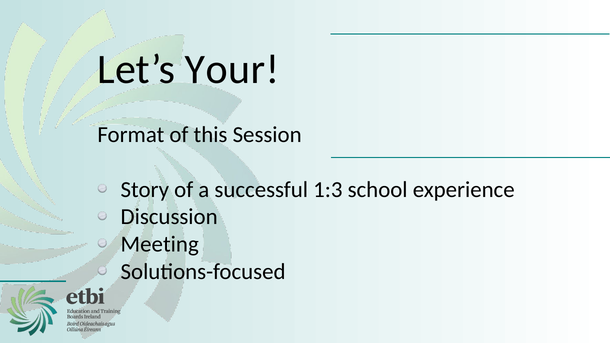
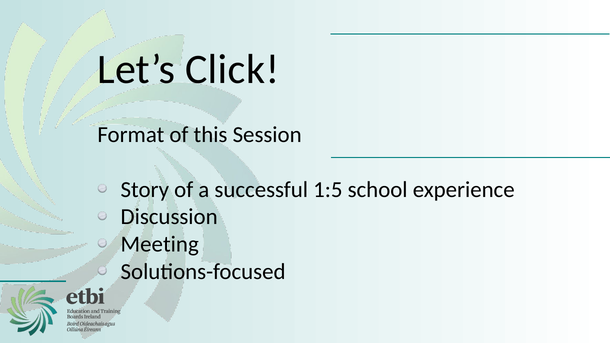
Your: Your -> Click (232, 70)
1:3: 1:3 -> 1:5 (328, 190)
